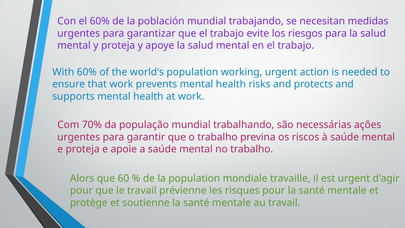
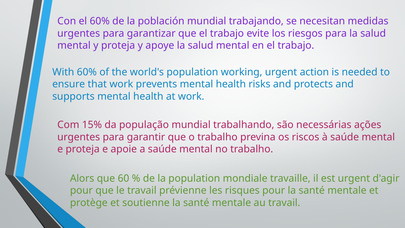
70%: 70% -> 15% (92, 125)
